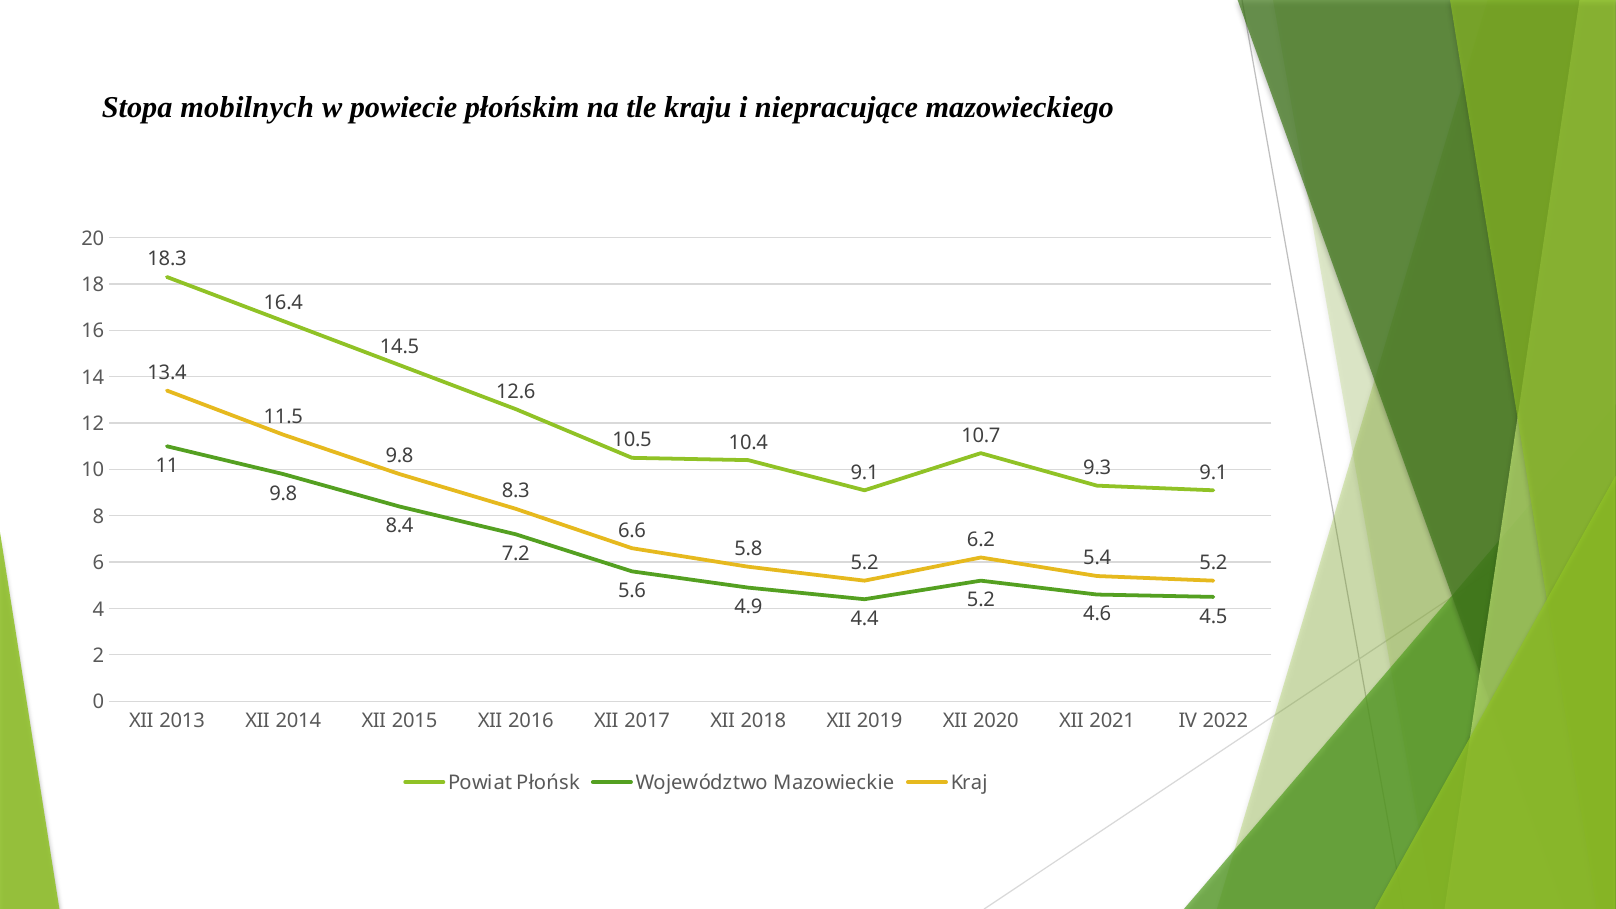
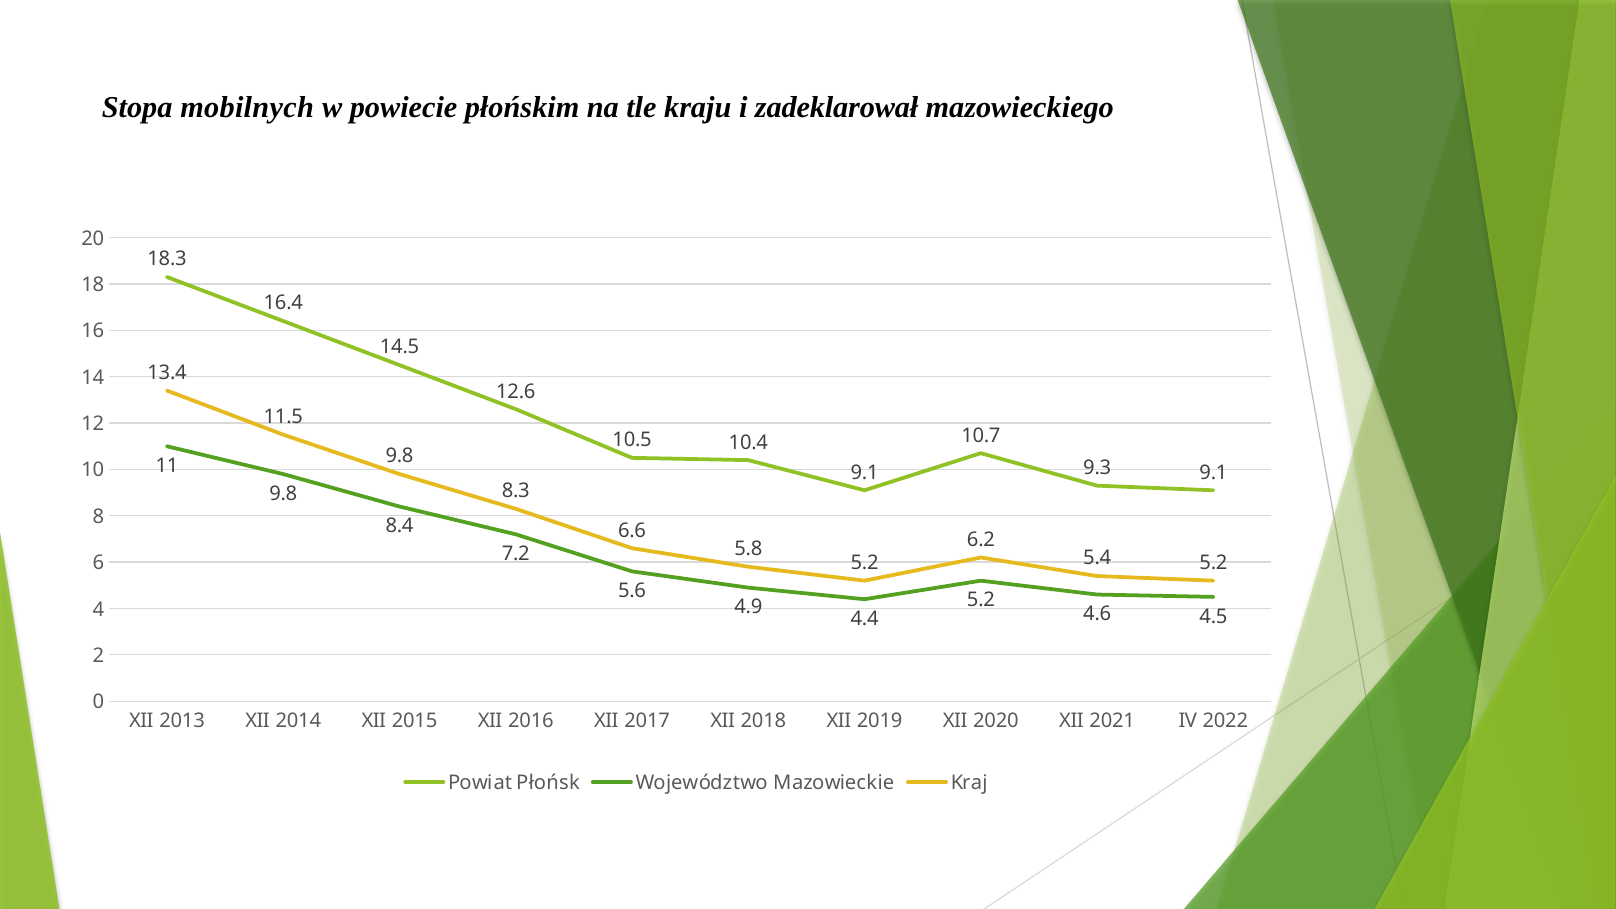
niepracujące: niepracujące -> zadeklarował (837, 107)
